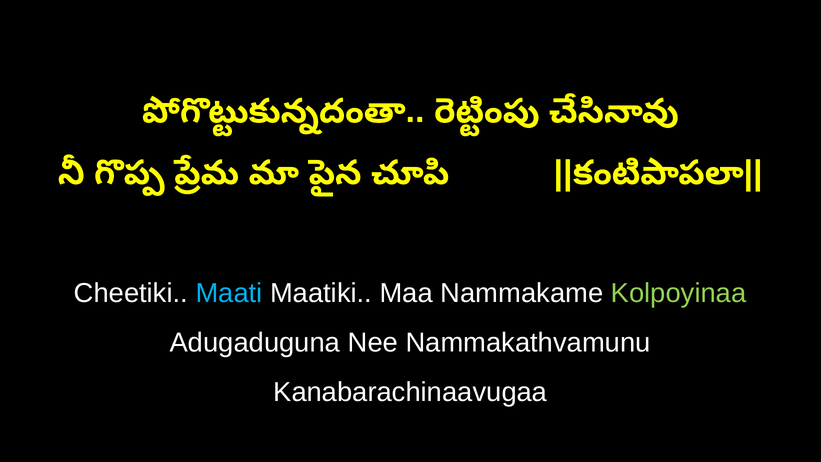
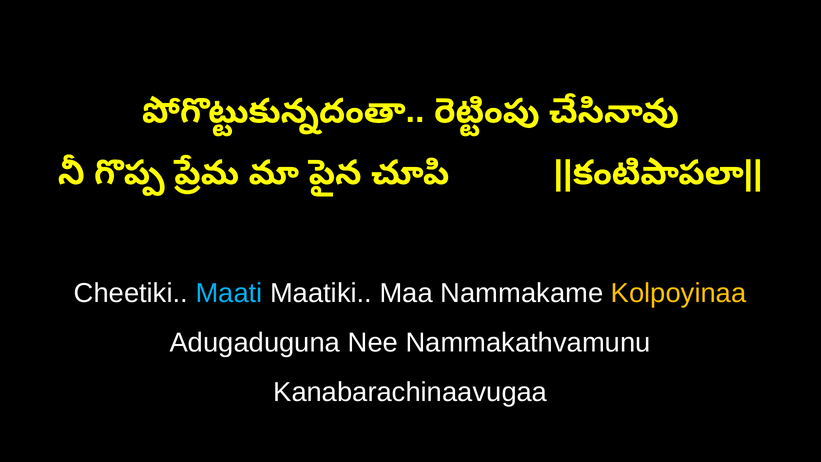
Kolpoyinaa colour: light green -> yellow (679, 293)
